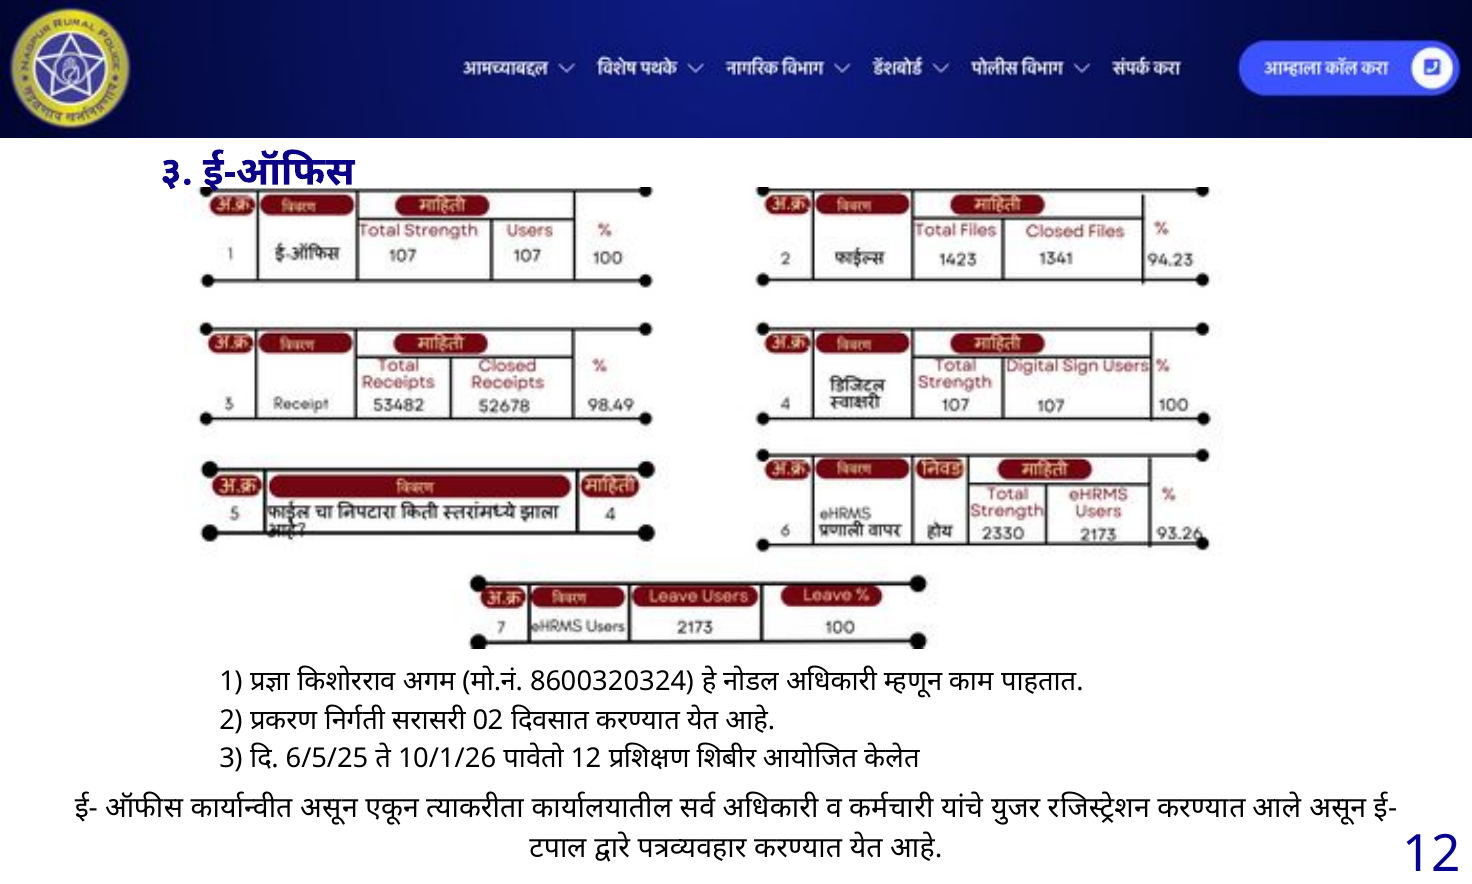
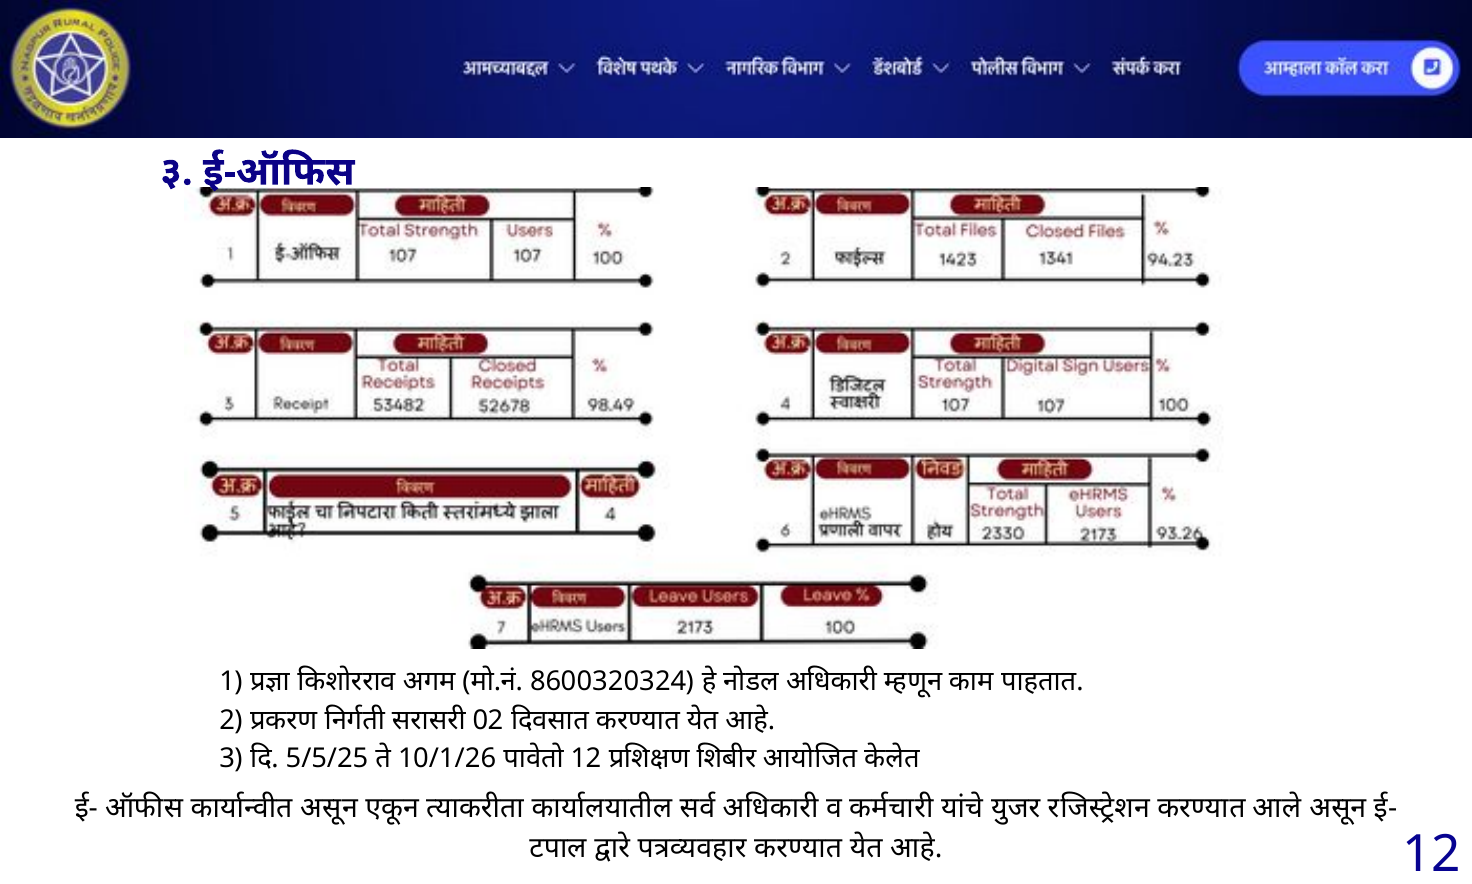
6/5/25: 6/5/25 -> 5/5/25 (327, 759)
